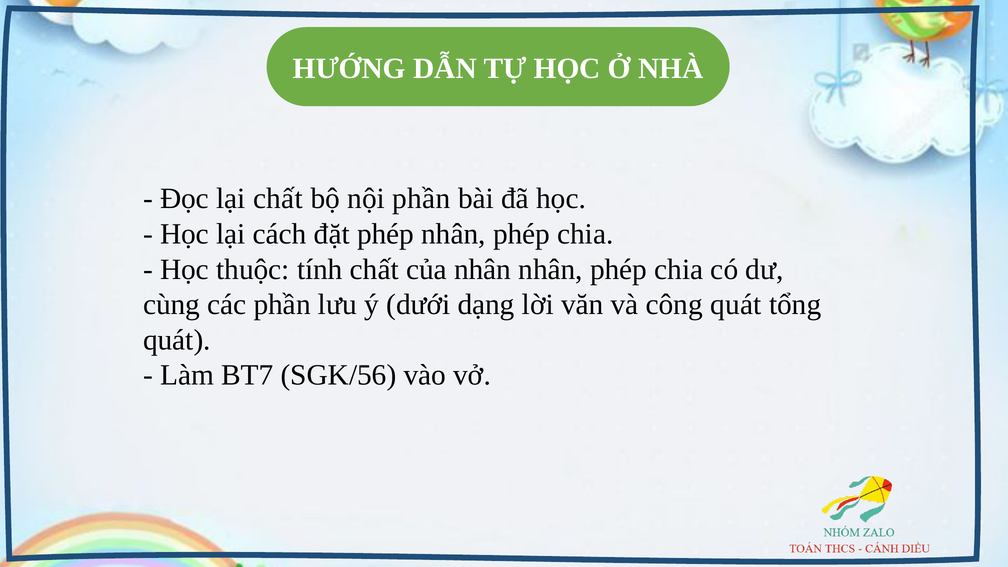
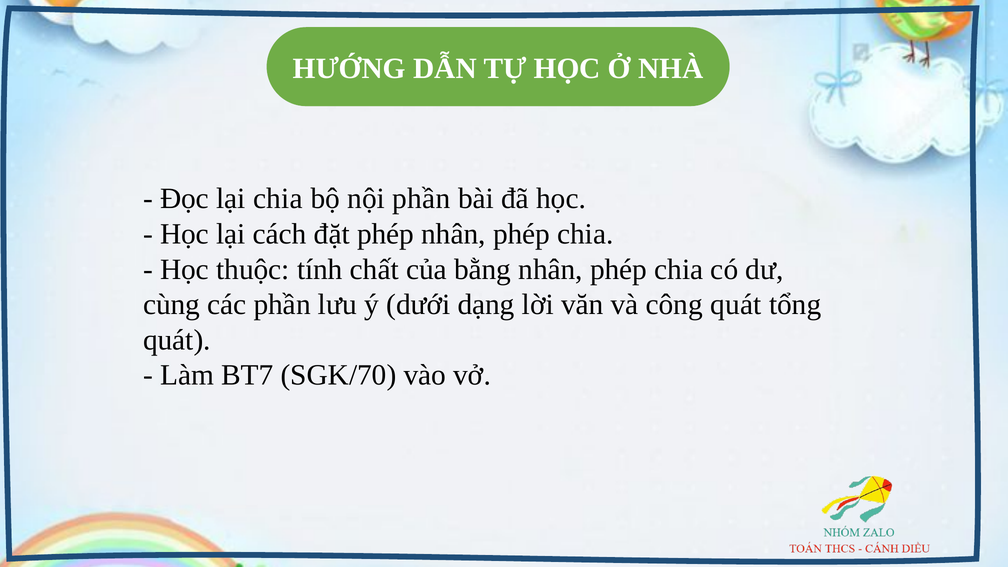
lại chất: chất -> chia (278, 199)
của nhân: nhân -> bằng (483, 269)
SGK/56: SGK/56 -> SGK/70 (338, 375)
